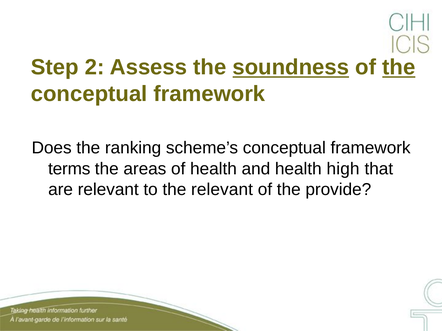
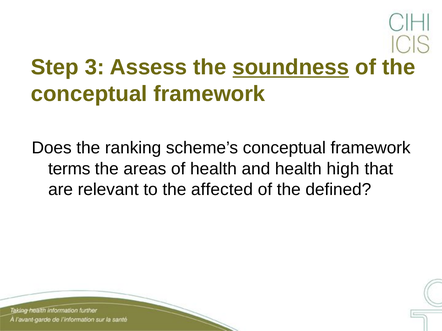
2: 2 -> 3 (95, 67)
the underline: present -> none (399, 67)
the relevant: relevant -> affected (222, 190)
provide: provide -> defined (338, 190)
